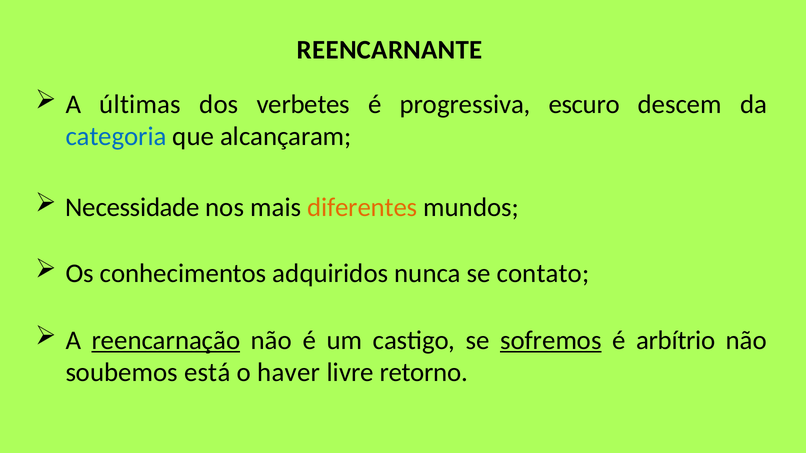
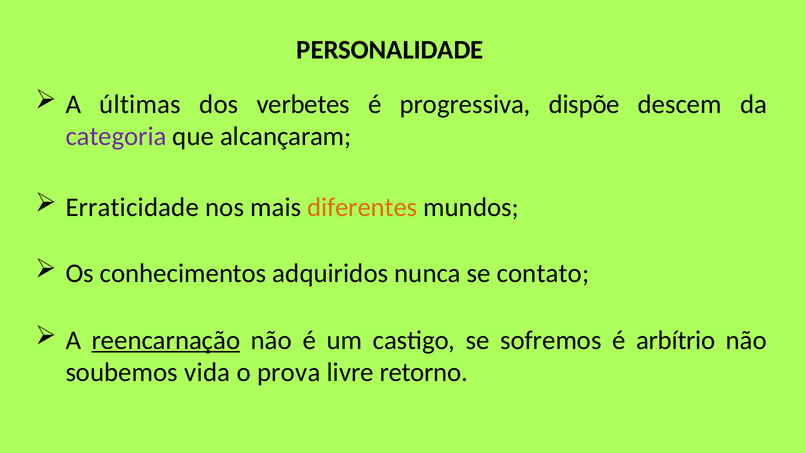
REENCARNANTE: REENCARNANTE -> PERSONALIDADE (390, 50)
escuro: escuro -> dispõe (584, 104)
categoria colour: blue -> purple (116, 137)
Necessidade: Necessidade -> Erraticidade (132, 208)
sofremos underline: present -> none (551, 340)
está: está -> vida (207, 373)
haver: haver -> prova (289, 373)
